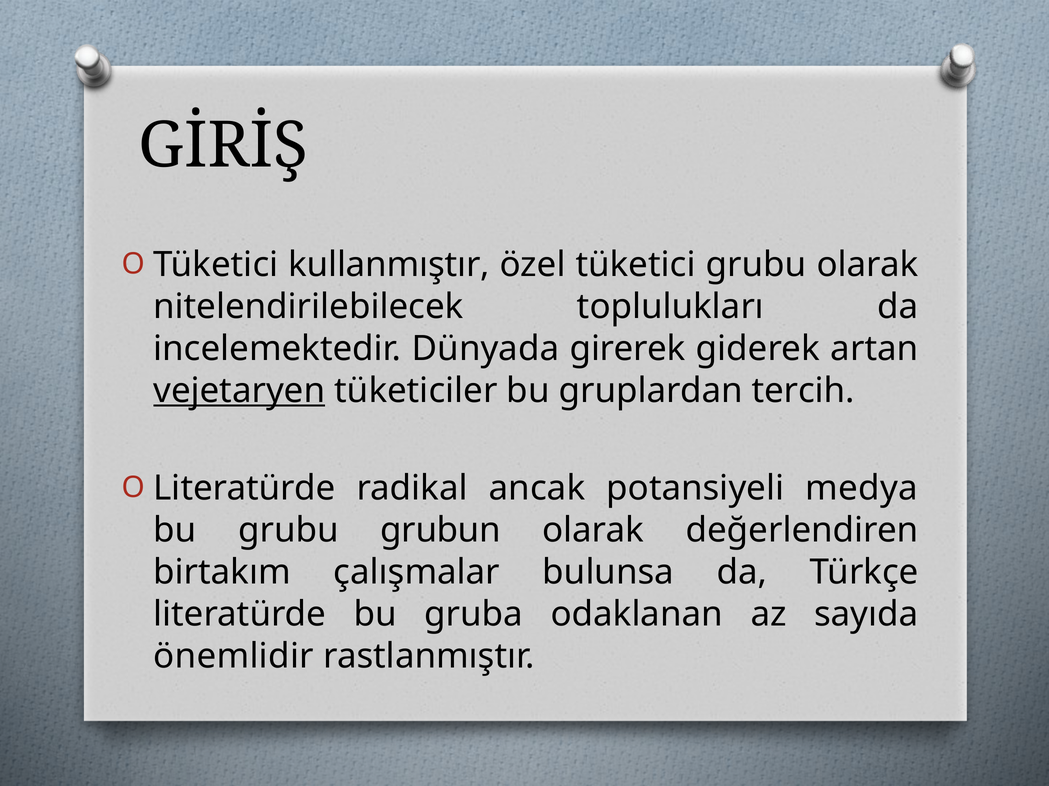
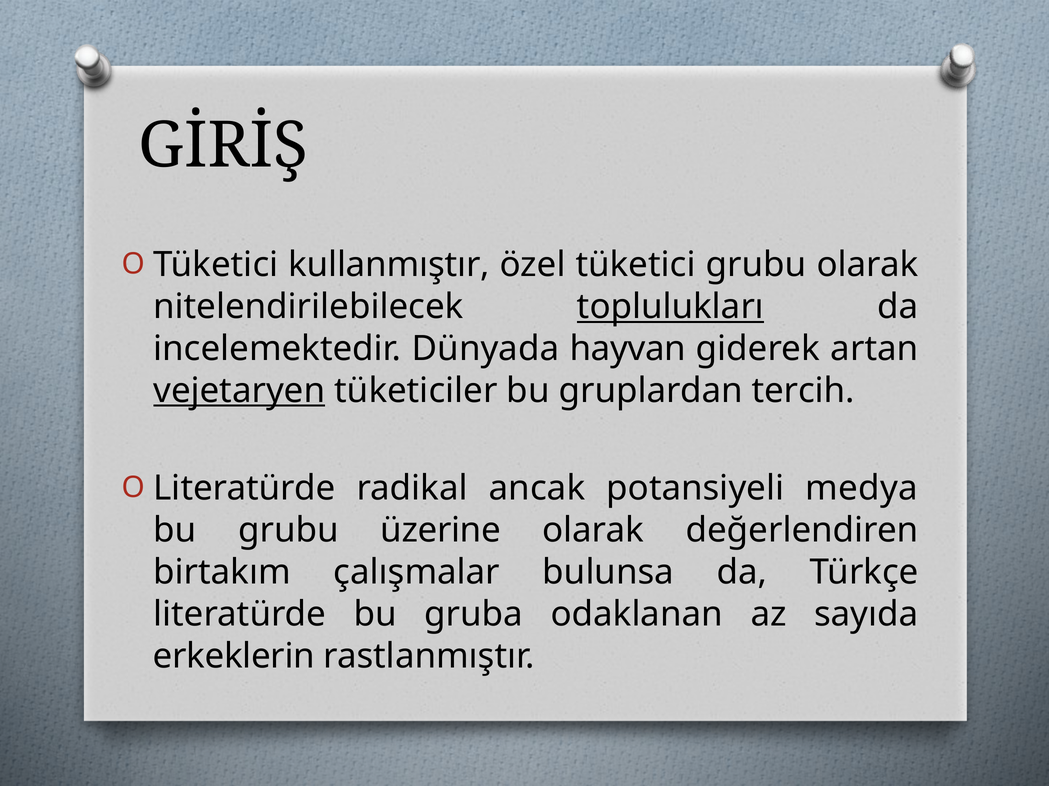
toplulukları underline: none -> present (670, 307)
girerek: girerek -> hayvan (628, 349)
grubun: grubun -> üzerine (441, 531)
önemlidir: önemlidir -> erkeklerin (234, 657)
